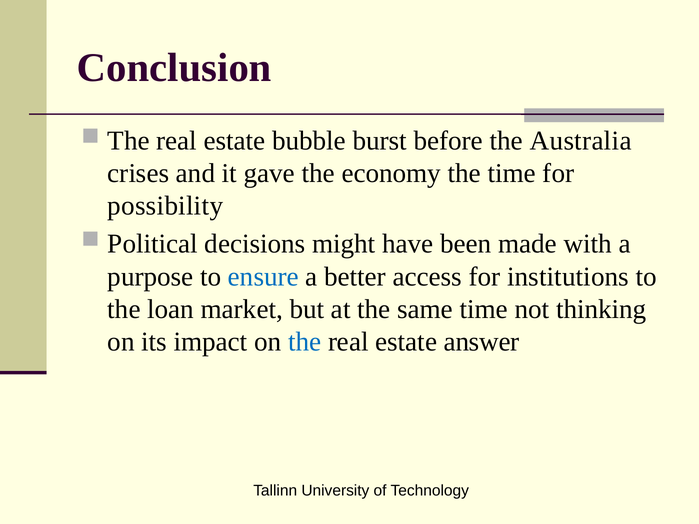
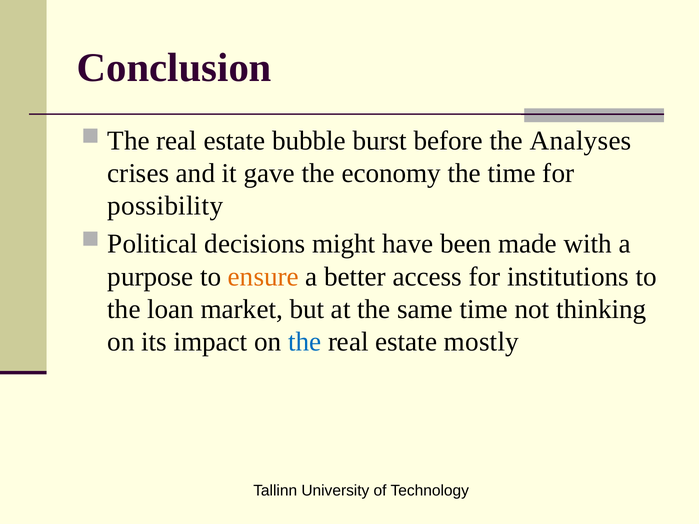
Australia: Australia -> Analyses (581, 141)
ensure colour: blue -> orange (263, 277)
answer: answer -> mostly (481, 342)
